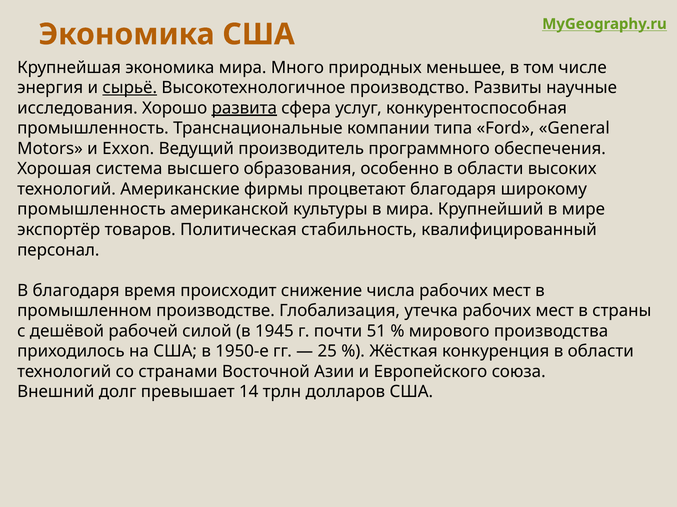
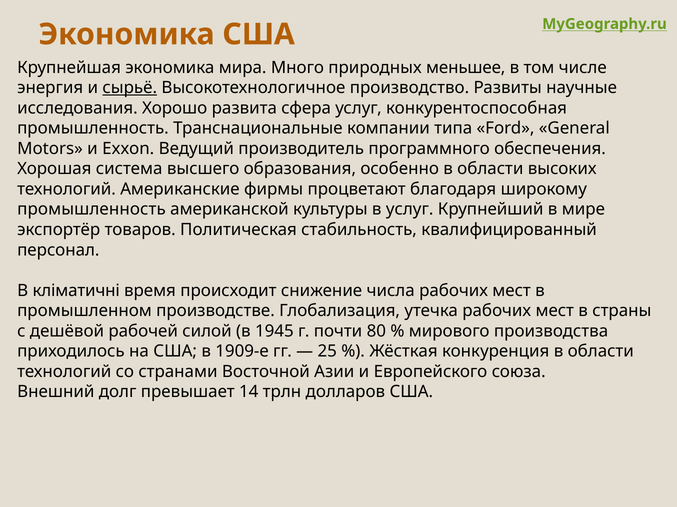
развита underline: present -> none (244, 108)
в мира: мира -> услуг (410, 210)
В благодаря: благодаря -> кліматичні (76, 291)
51: 51 -> 80 (376, 332)
1950-е: 1950-е -> 1909-е (242, 352)
